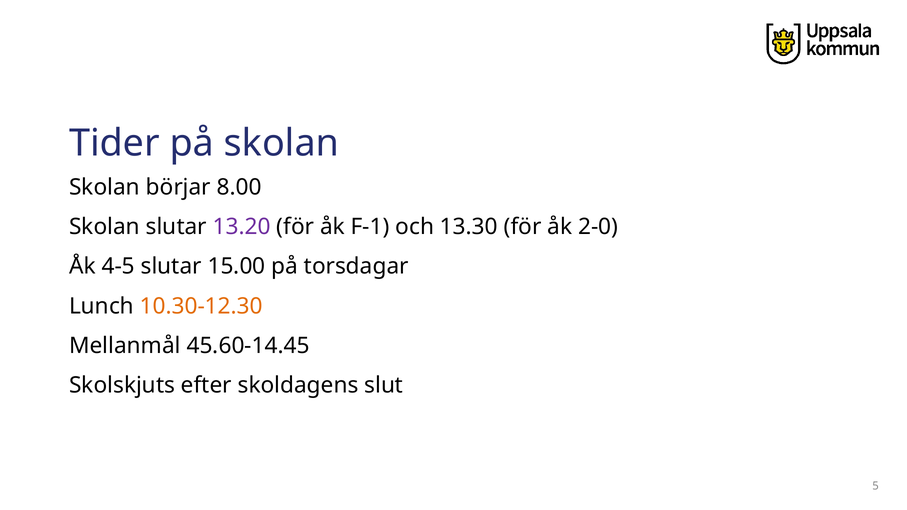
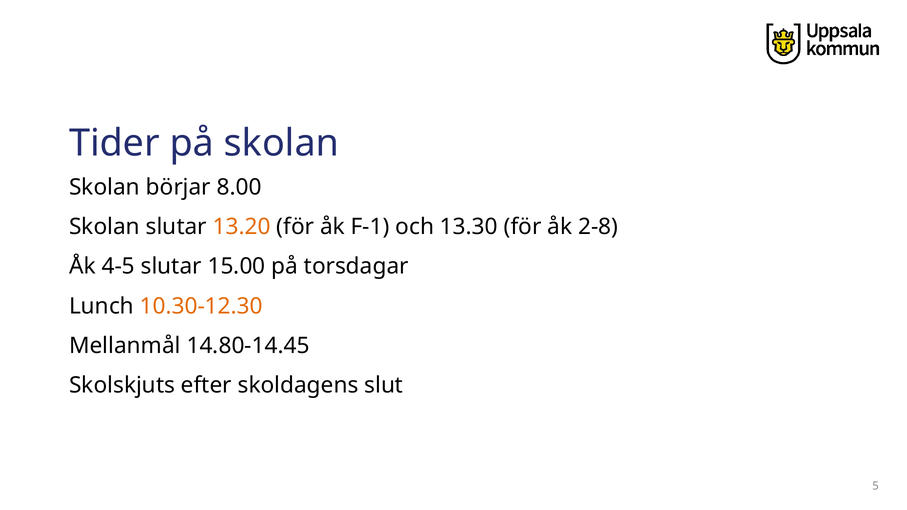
13.20 colour: purple -> orange (242, 227)
2-0: 2-0 -> 2-8 (598, 227)
45.60-14.45: 45.60-14.45 -> 14.80-14.45 (248, 346)
